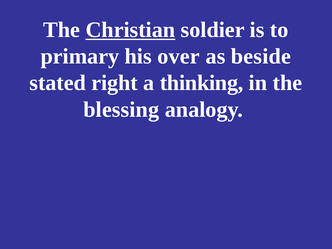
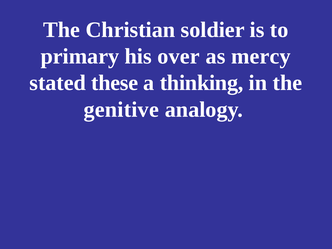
Christian underline: present -> none (130, 30)
beside: beside -> mercy (261, 56)
right: right -> these (115, 83)
blessing: blessing -> genitive (121, 109)
